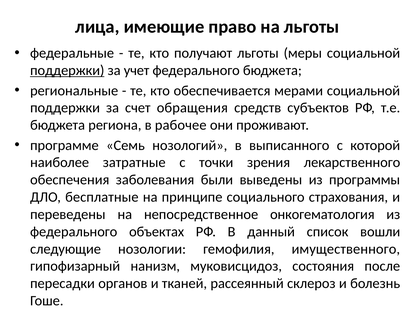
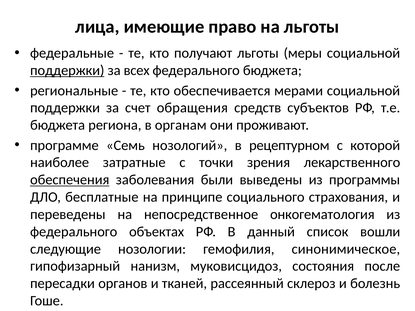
учет: учет -> всех (137, 71)
рабочее: рабочее -> органам (181, 125)
выписанного: выписанного -> рецептурном (289, 145)
обеспечения underline: none -> present (70, 180)
имущественного: имущественного -> синонимическое (346, 249)
